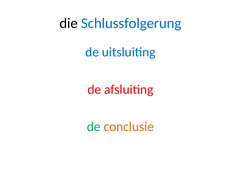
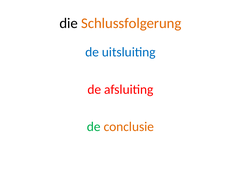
Schlussfolgerung colour: blue -> orange (131, 23)
